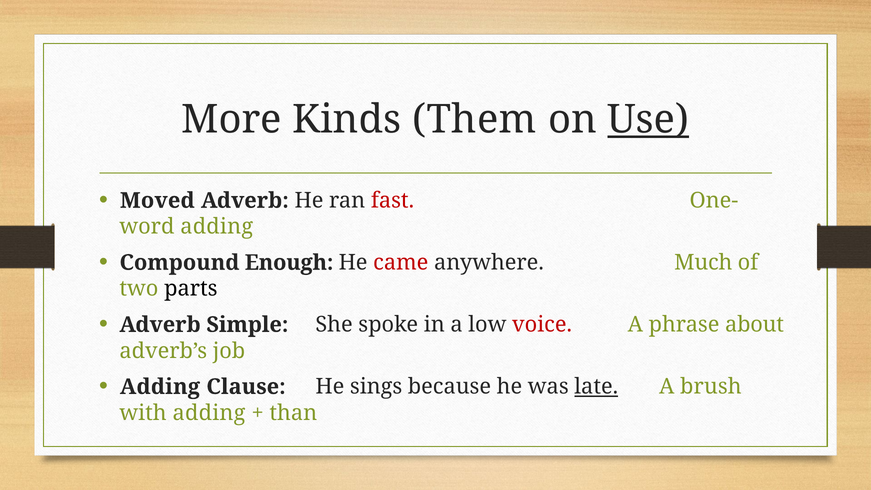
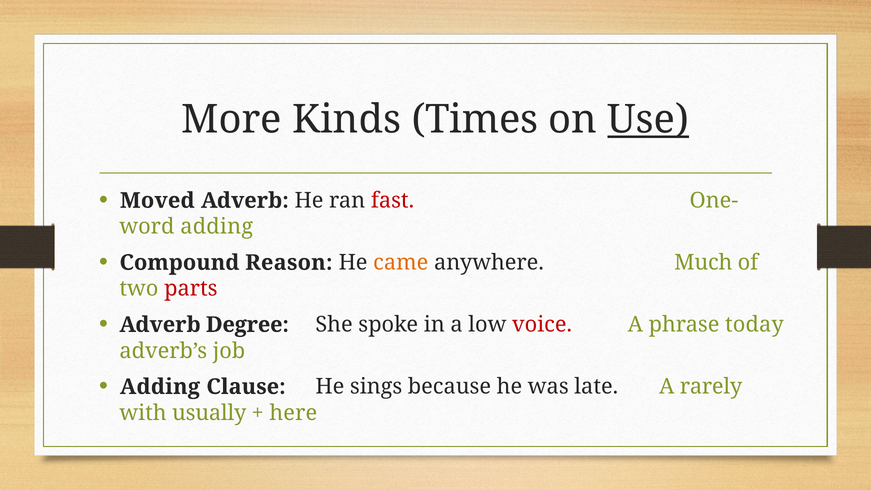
Them: Them -> Times (475, 120)
Enough: Enough -> Reason (289, 263)
came colour: red -> orange (401, 263)
parts colour: black -> red (191, 289)
Simple: Simple -> Degree (247, 325)
about: about -> today (754, 325)
late underline: present -> none (596, 387)
brush: brush -> rarely (711, 387)
with adding: adding -> usually (209, 413)
than: than -> here (293, 413)
